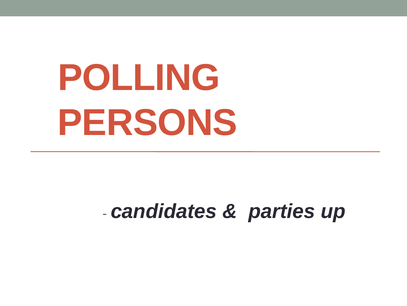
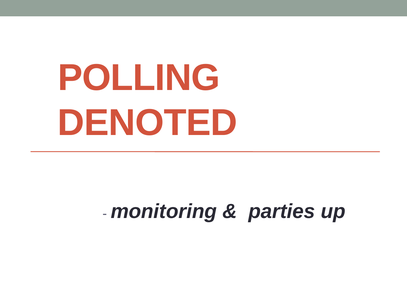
PERSONS: PERSONS -> DENOTED (147, 122)
candidates: candidates -> monitoring (164, 211)
